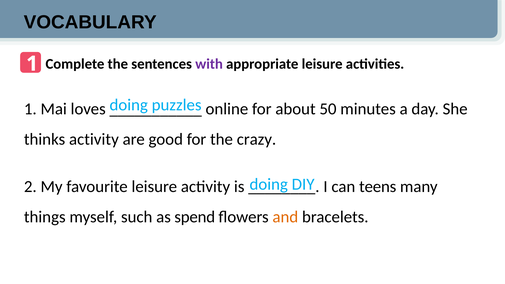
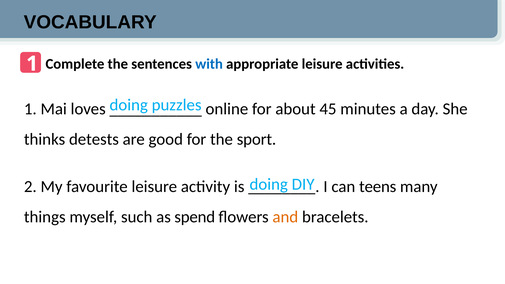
with colour: purple -> blue (209, 64)
50: 50 -> 45 (328, 109)
thinks activity: activity -> detests (94, 139)
crazy: crazy -> sport (257, 139)
